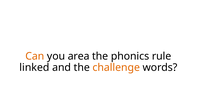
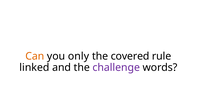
area: area -> only (79, 56)
phonics: phonics -> covered (130, 56)
challenge colour: orange -> purple (116, 67)
